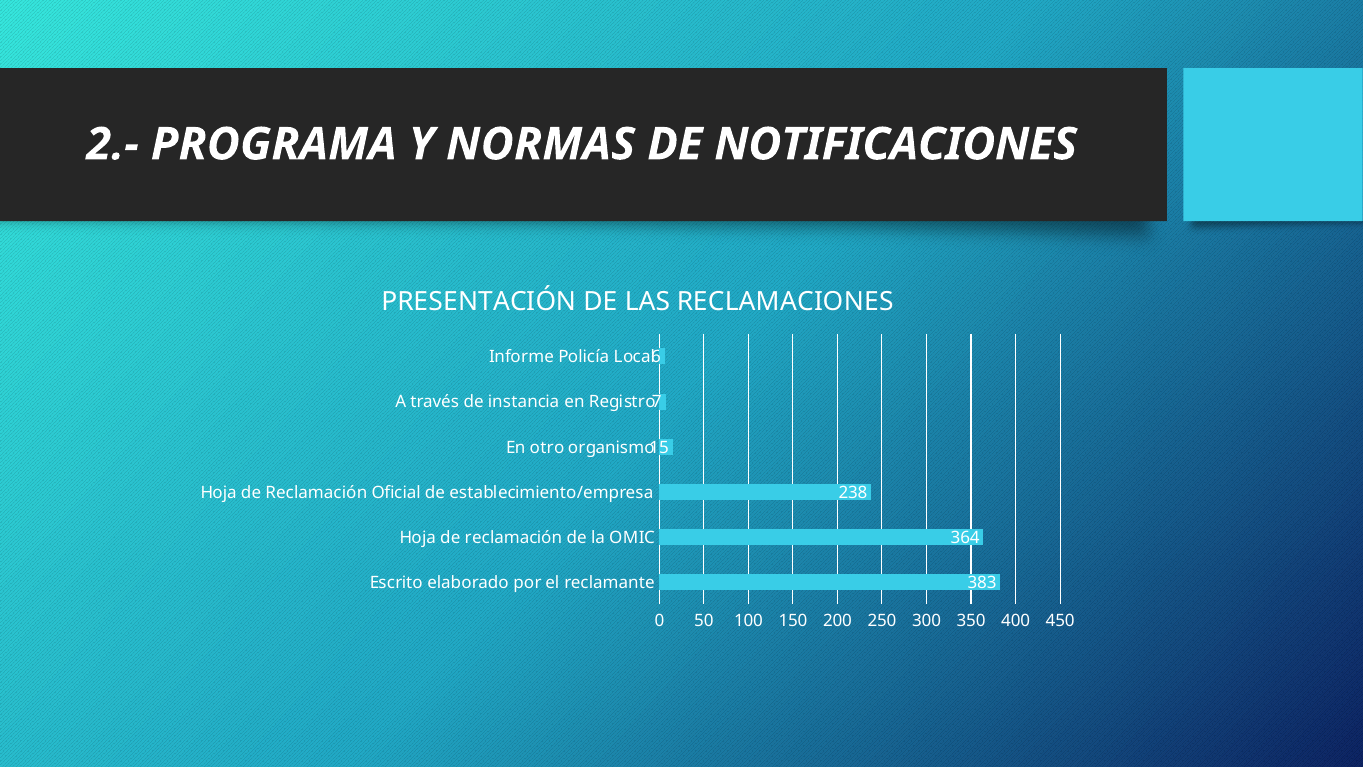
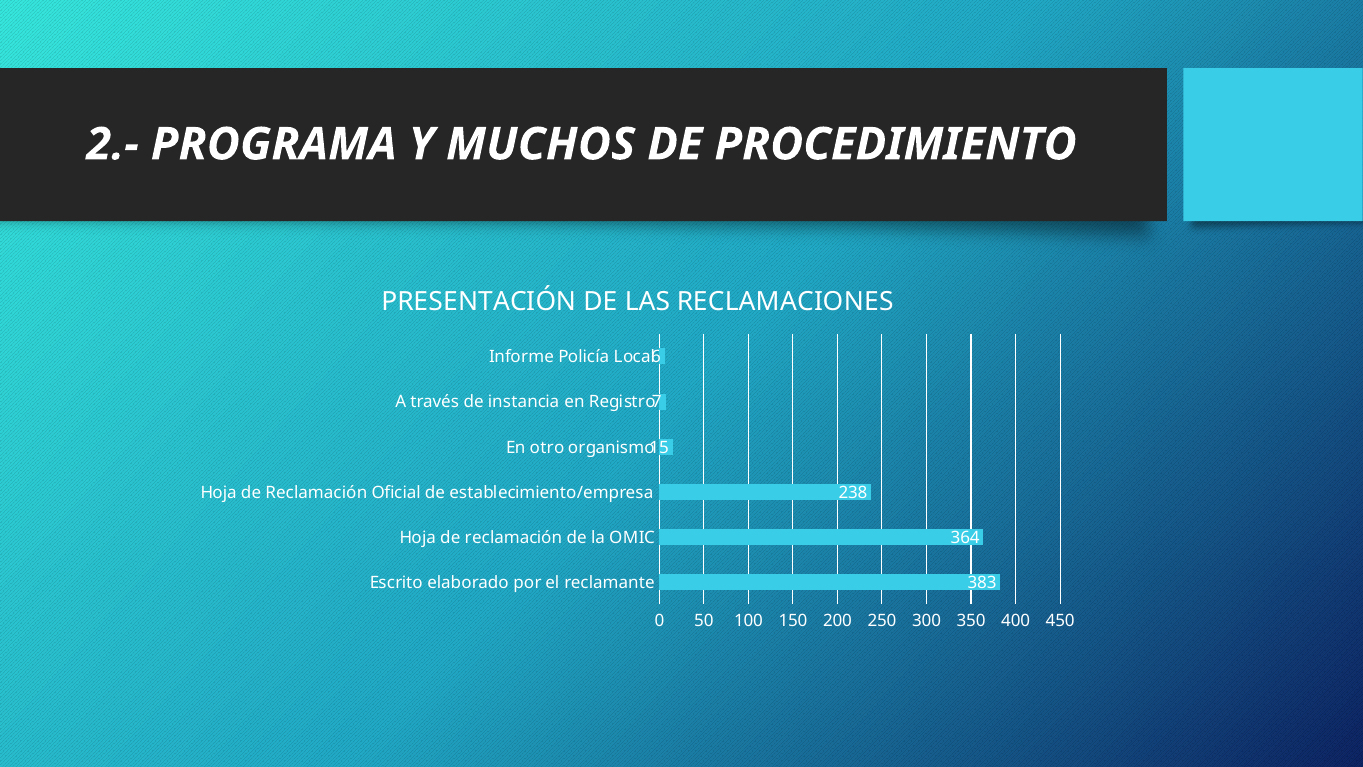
NORMAS: NORMAS -> MUCHOS (541, 144)
NOTIFICACIONES: NOTIFICACIONES -> PROCEDIMIENTO (896, 144)
